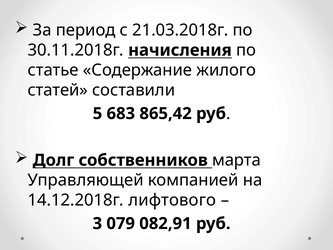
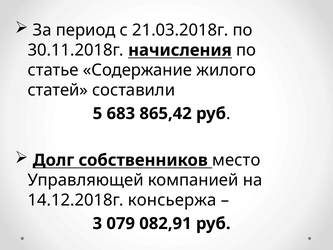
марта: марта -> место (236, 160)
лифтового: лифтового -> консьержа (172, 200)
